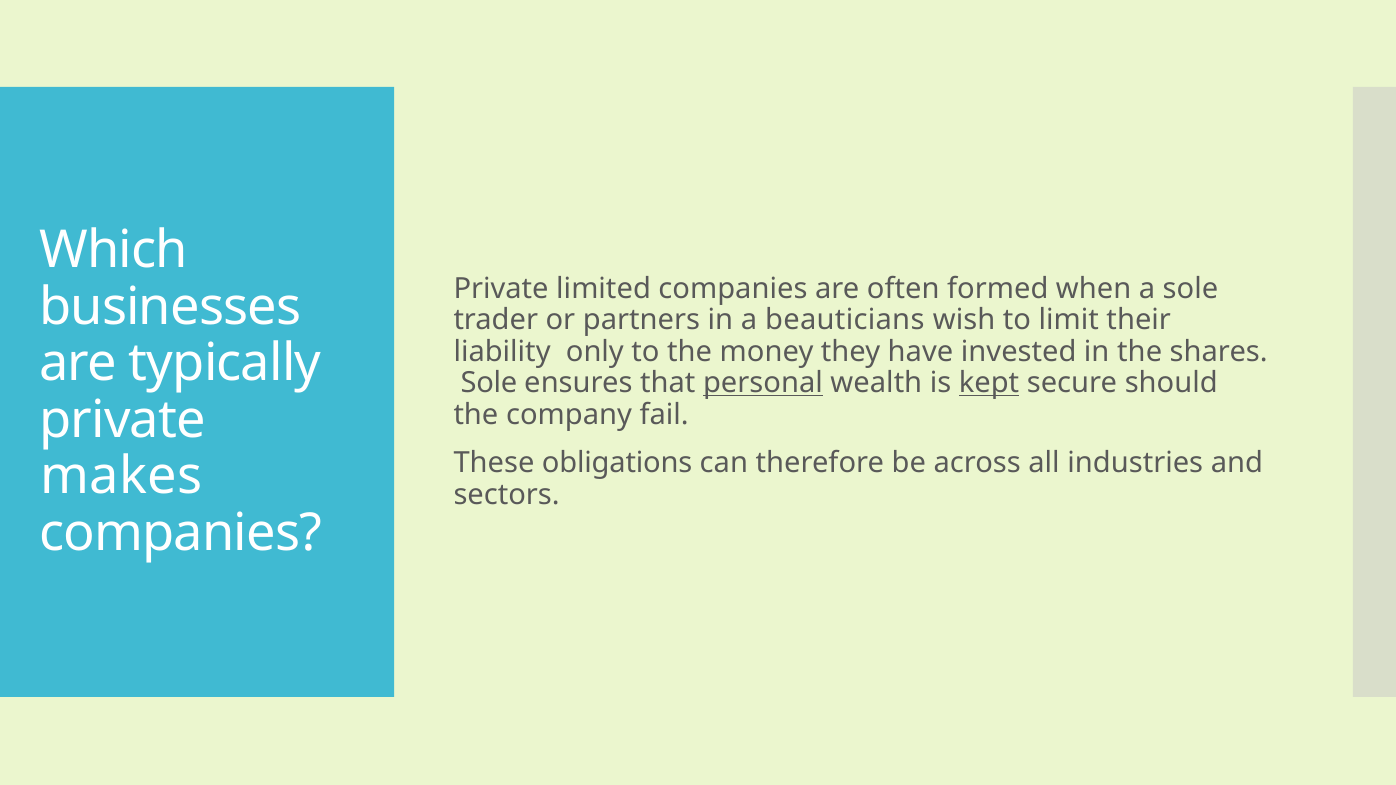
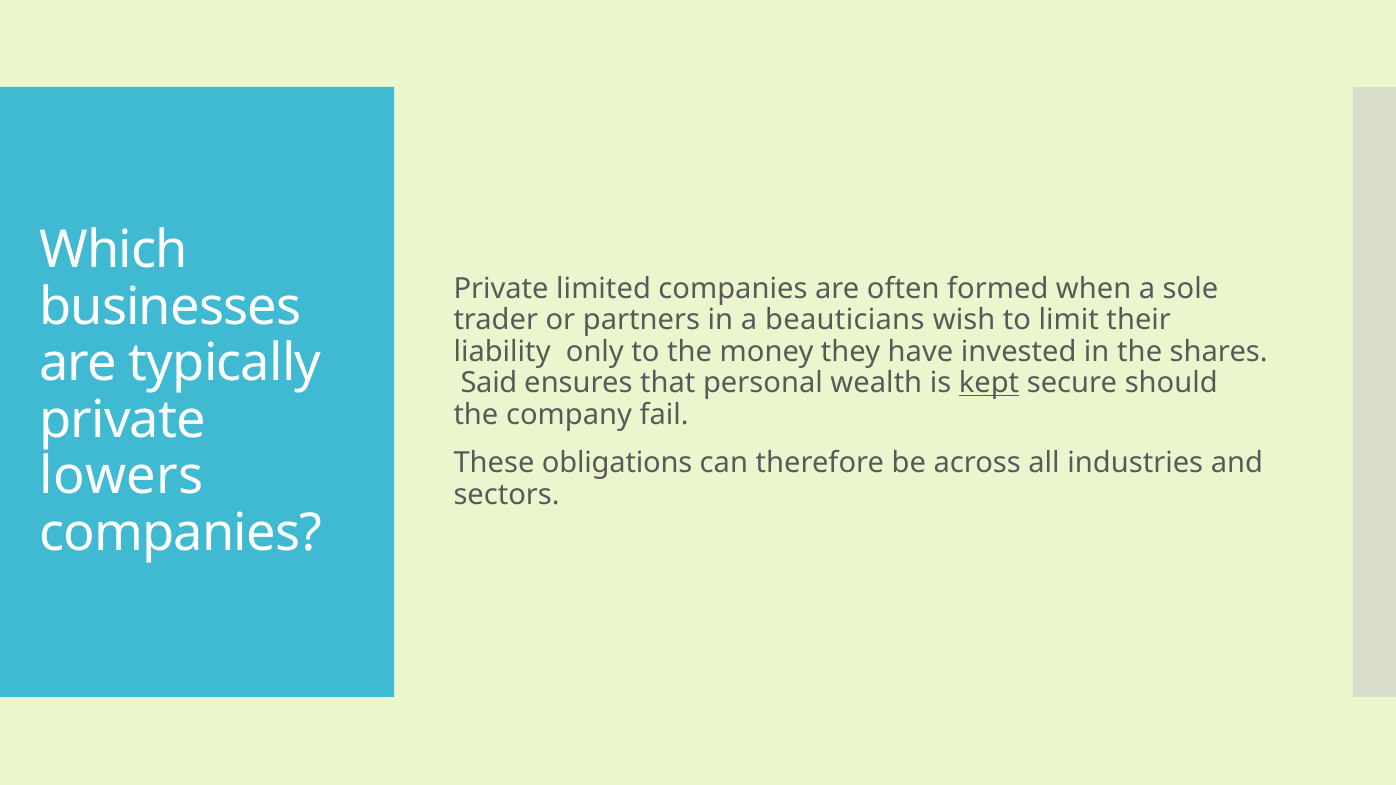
Sole: Sole -> Said (489, 383)
personal underline: present -> none (763, 383)
makes: makes -> lowers (122, 477)
